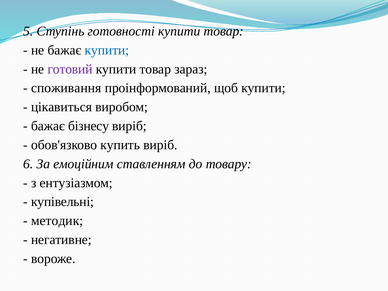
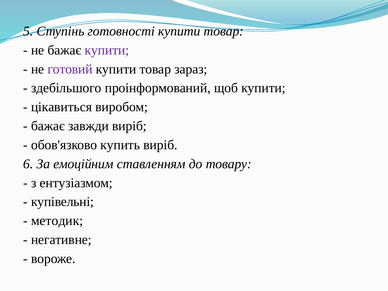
купити colour: blue -> purple (107, 50)
споживання: споживання -> здебільшого (66, 88)
бізнесу: бізнесу -> завжди (89, 126)
